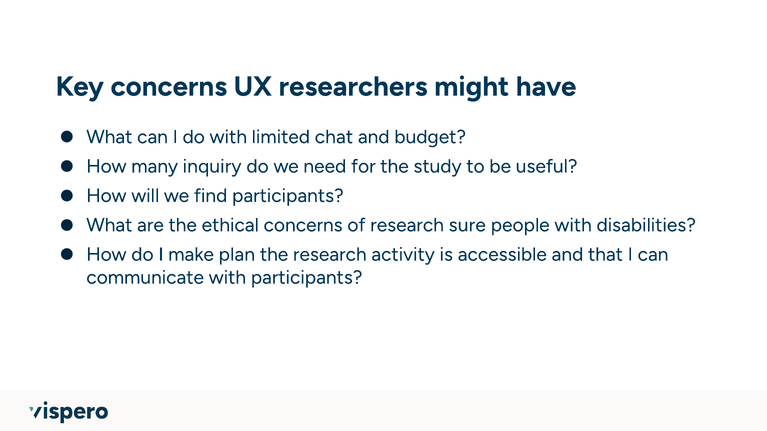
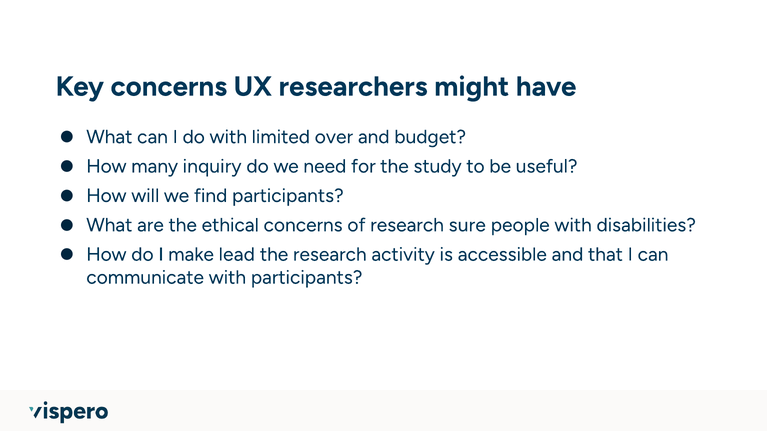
chat: chat -> over (334, 137)
plan: plan -> lead (237, 255)
